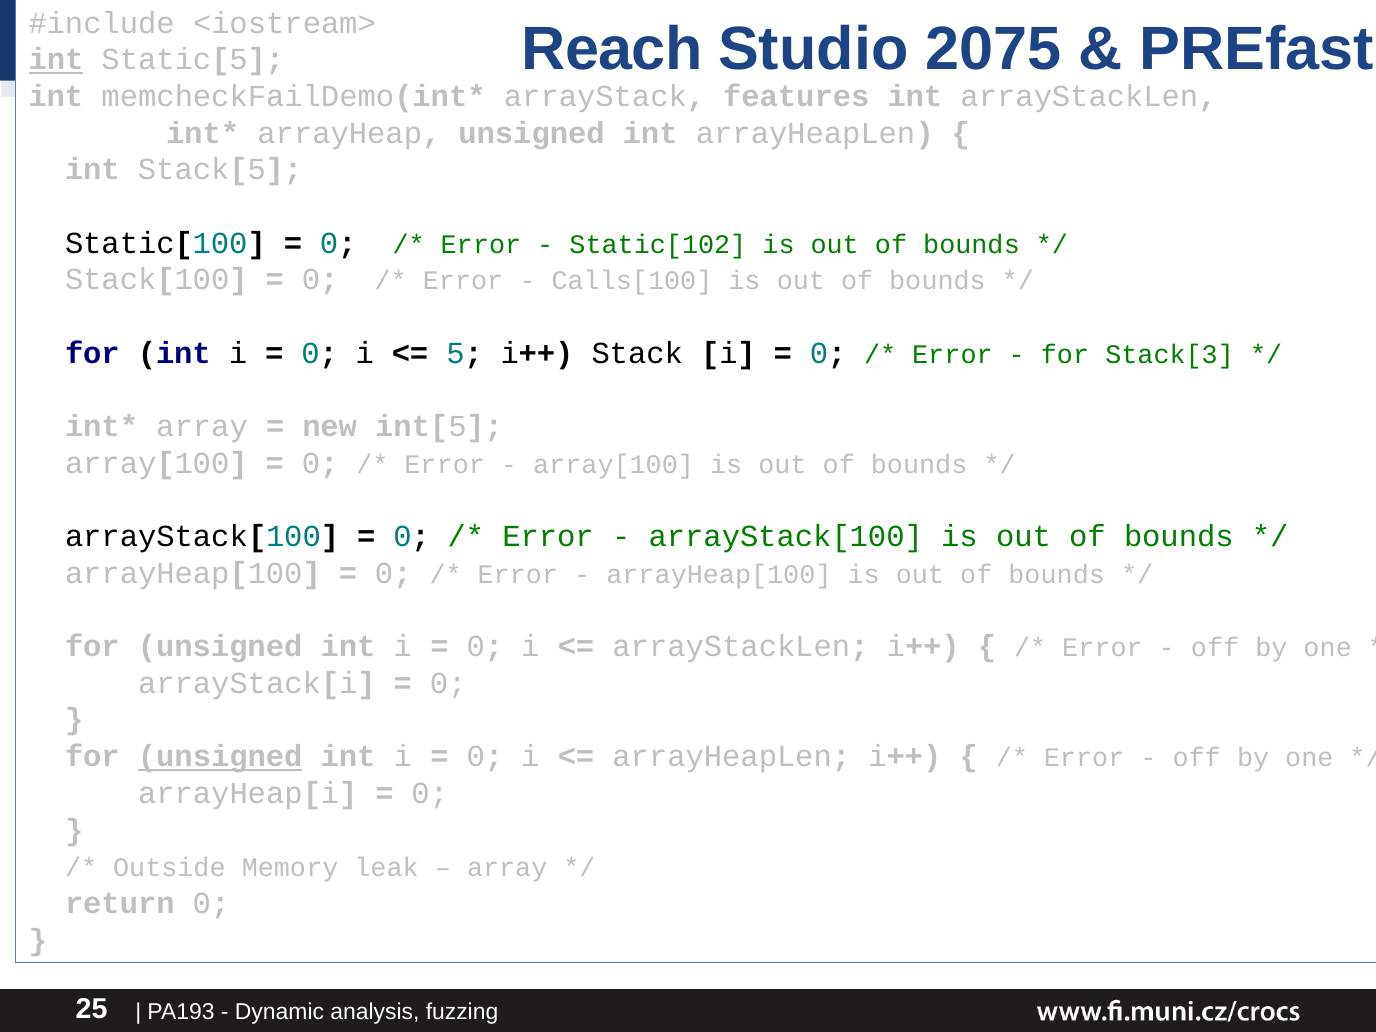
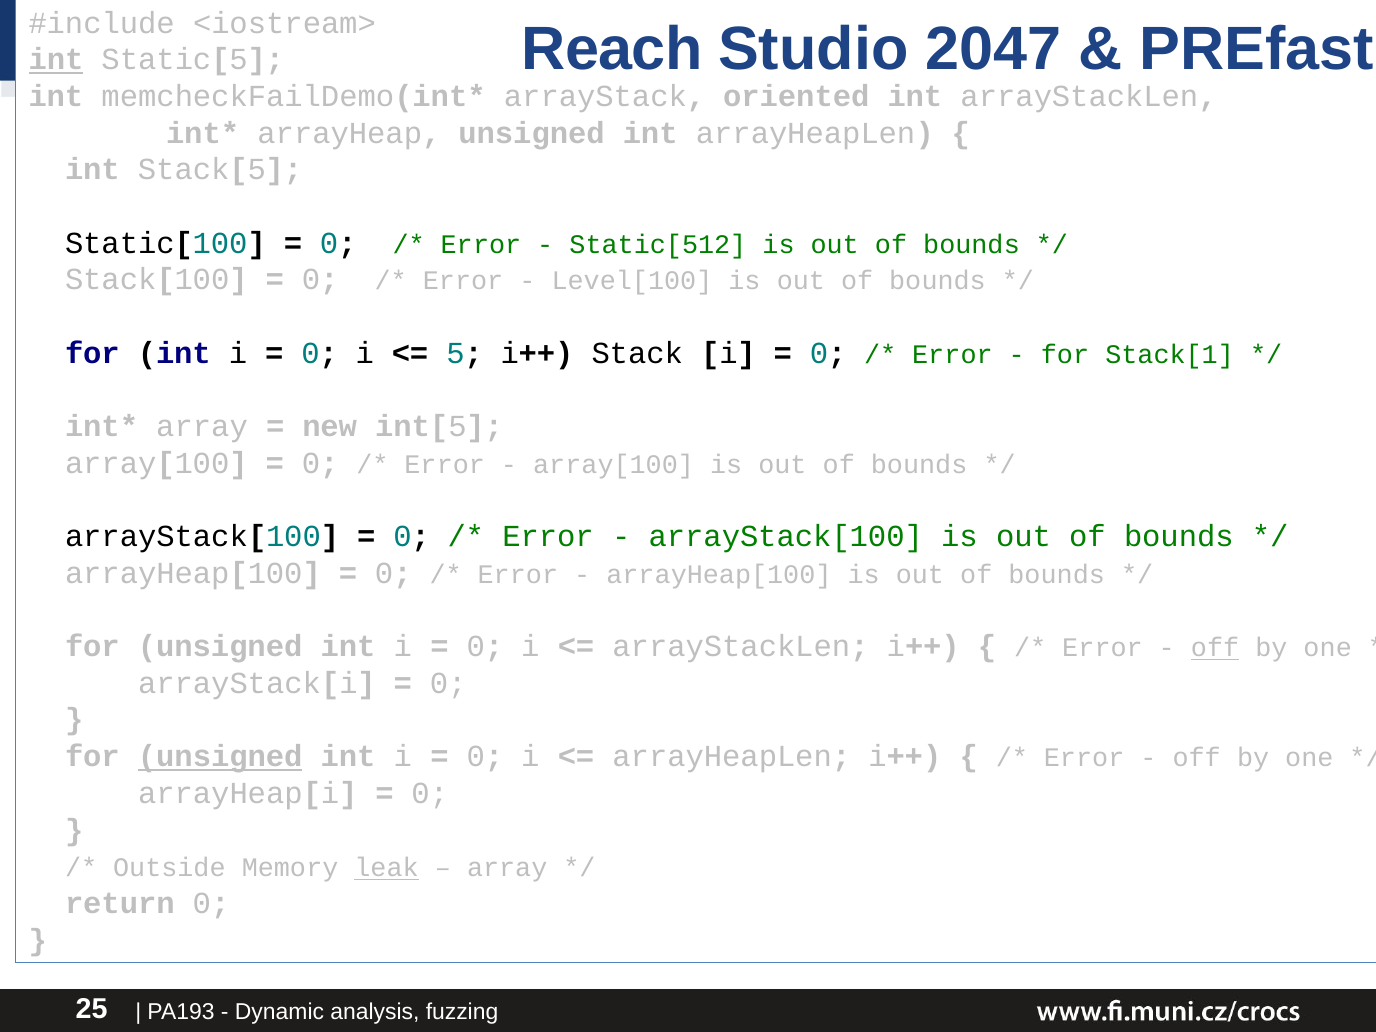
2075: 2075 -> 2047 (993, 49)
features: features -> oriented (796, 96)
Static[102: Static[102 -> Static[512 (658, 244)
Calls[100: Calls[100 -> Level[100 (632, 281)
Stack[3: Stack[3 -> Stack[1 (1170, 354)
off underline: none -> present (1215, 648)
leak underline: none -> present (387, 868)
